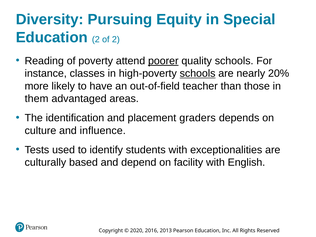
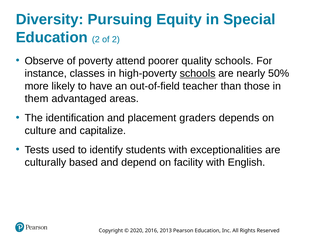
Reading: Reading -> Observe (44, 61)
poorer underline: present -> none (163, 61)
20%: 20% -> 50% (279, 73)
influence: influence -> capitalize (103, 131)
